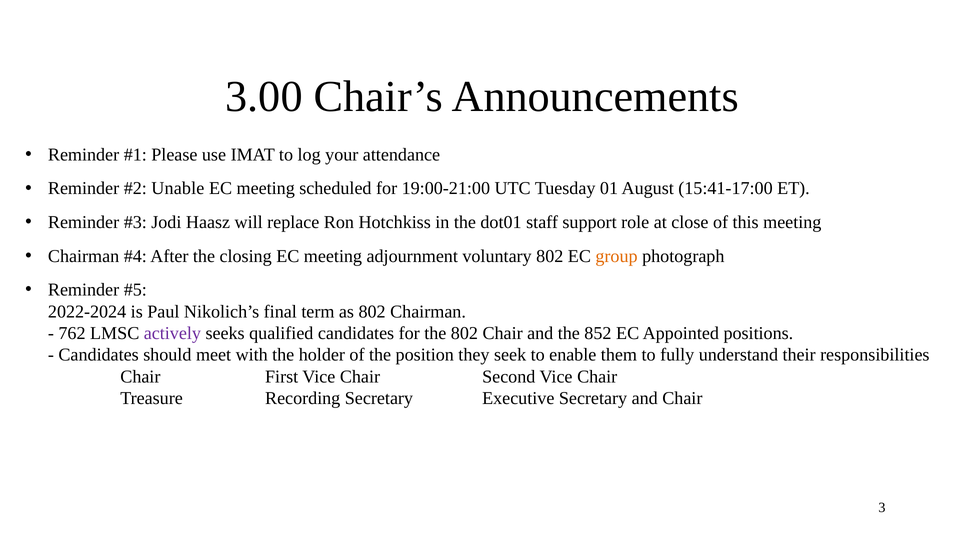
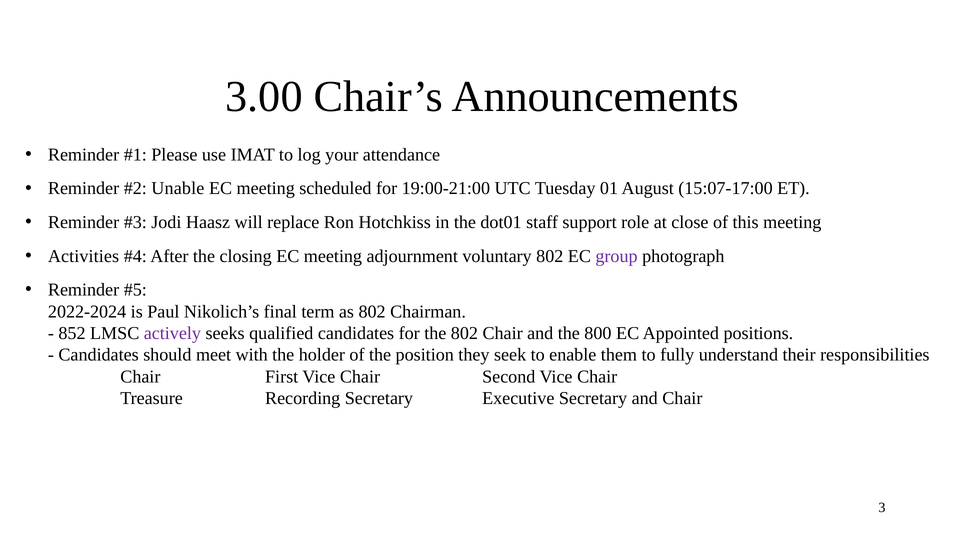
15:41-17:00: 15:41-17:00 -> 15:07-17:00 (725, 188)
Chairman: Chairman -> Activities (84, 256)
group colour: orange -> purple (617, 256)
762: 762 -> 852 (72, 333)
852: 852 -> 800 (598, 333)
